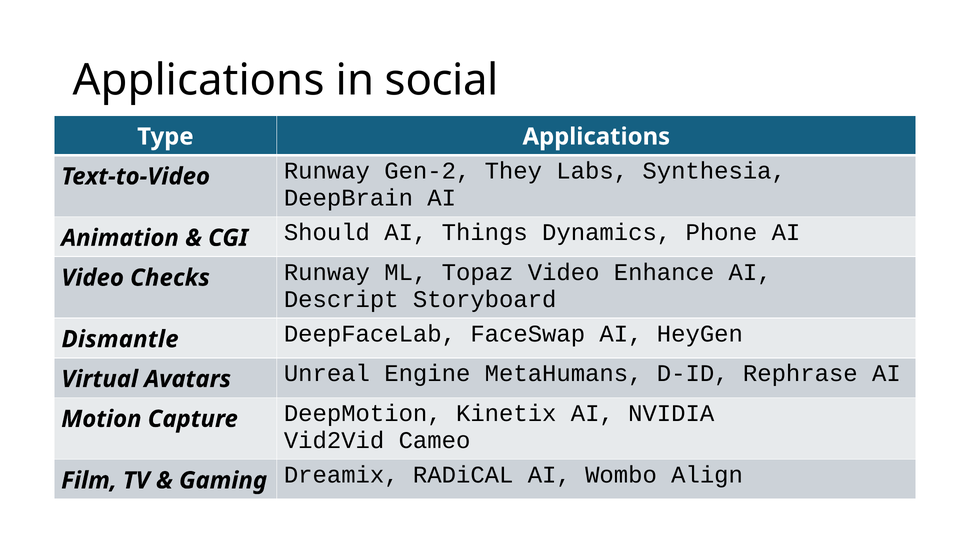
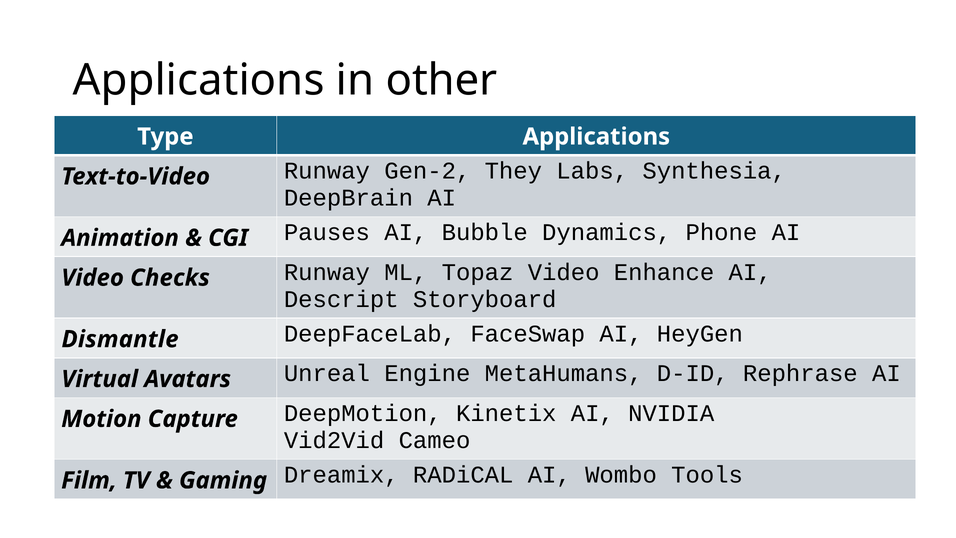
social: social -> other (442, 80)
Should: Should -> Pauses (327, 232)
Things: Things -> Bubble (485, 232)
Align: Align -> Tools (707, 475)
